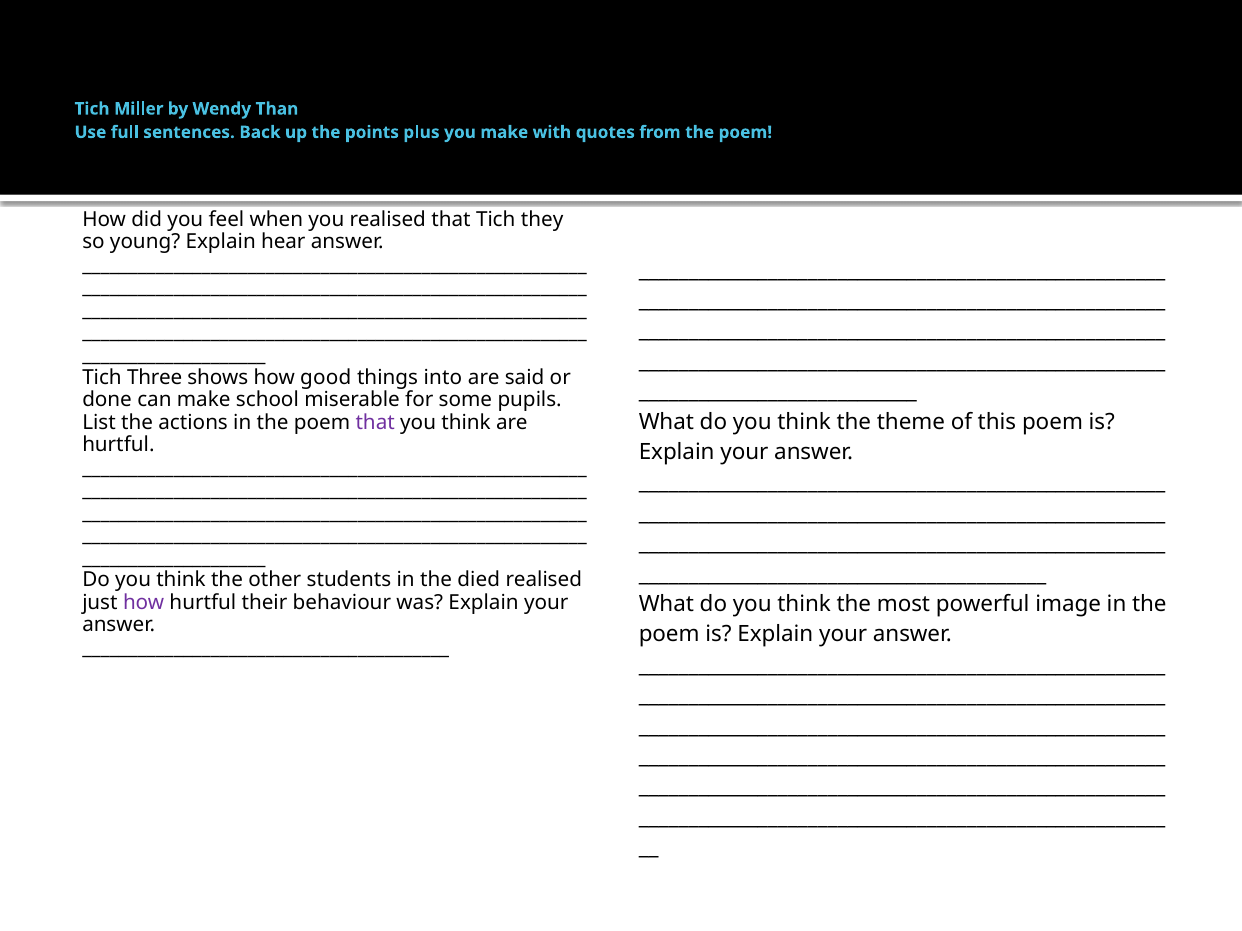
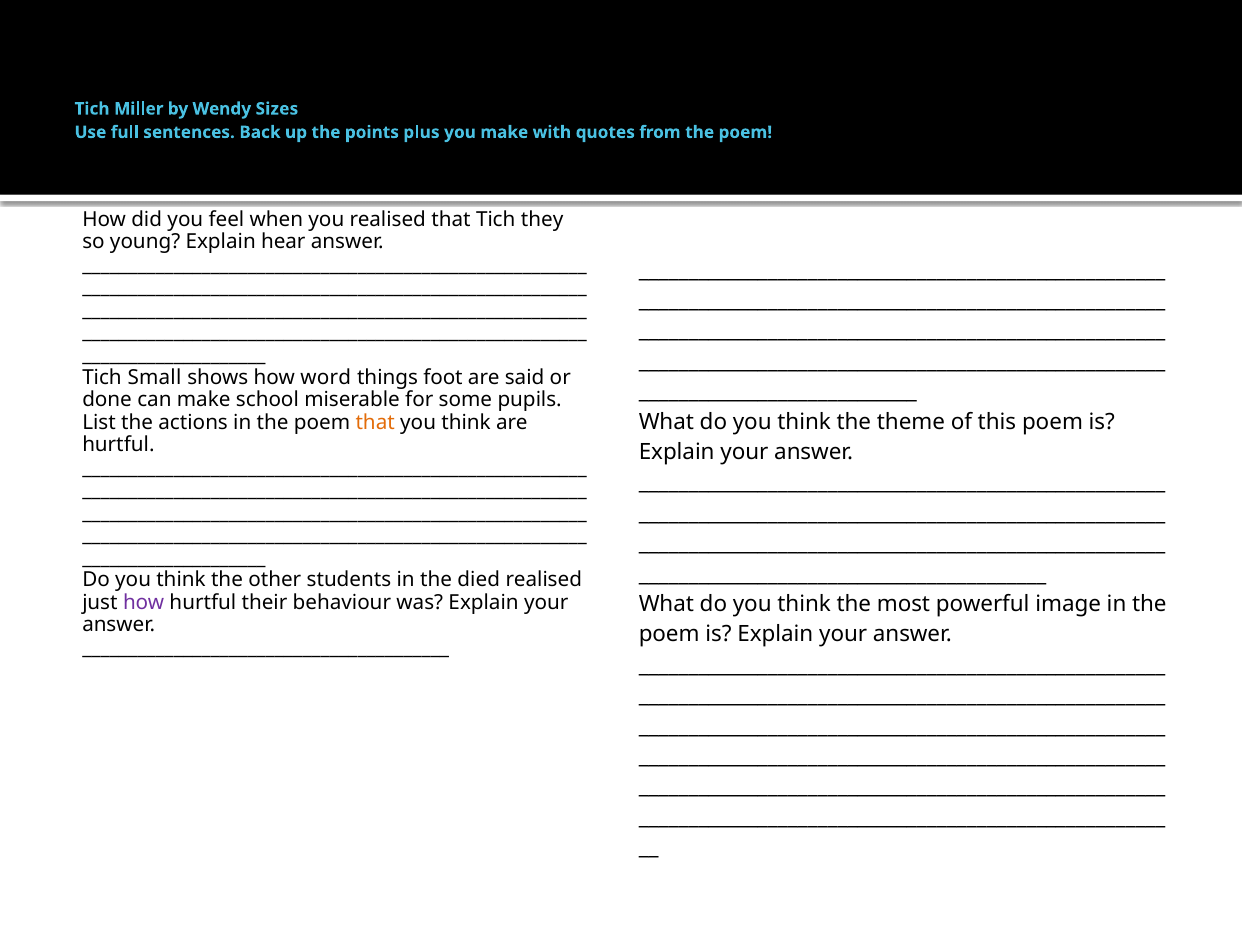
Than: Than -> Sizes (277, 109)
Three: Three -> Small (154, 377)
good: good -> word (326, 377)
into: into -> foot (443, 377)
that colour: purple -> orange (375, 422)
